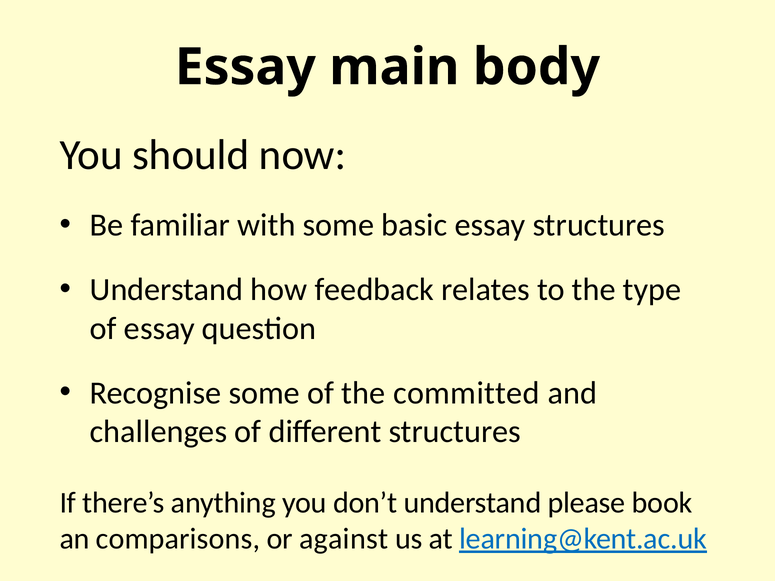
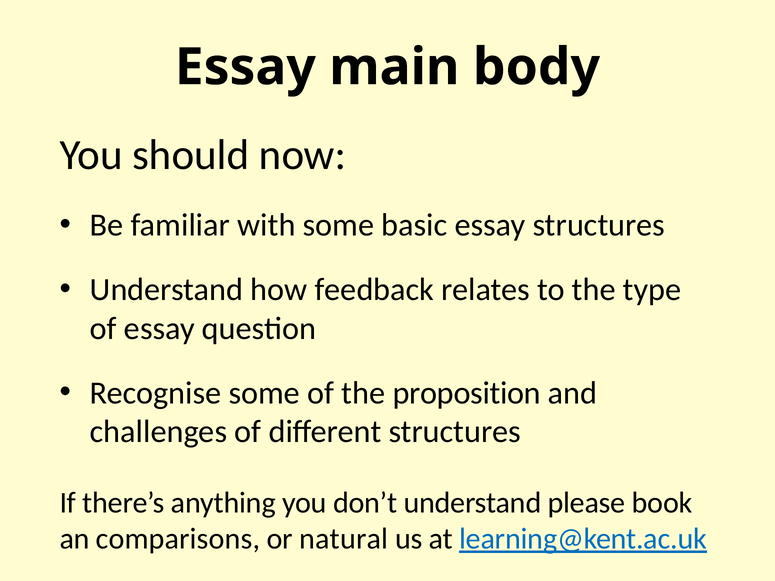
committed: committed -> proposition (467, 393)
against: against -> natural (344, 539)
